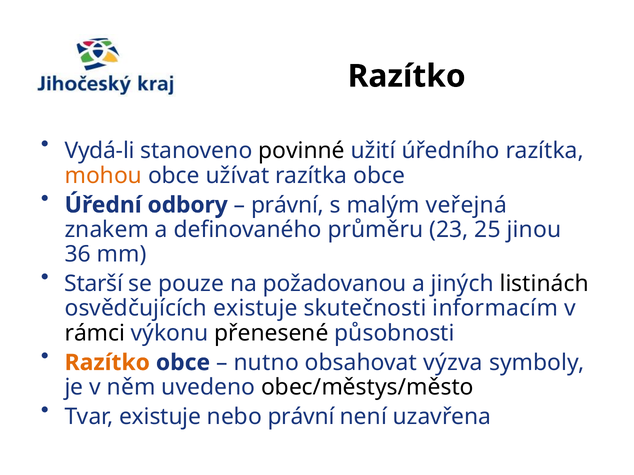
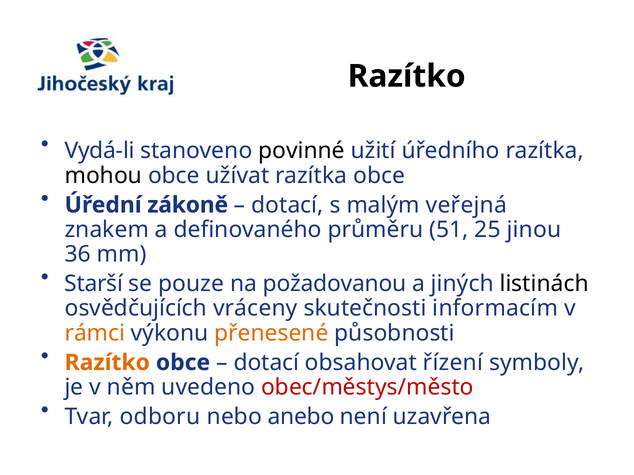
mohou colour: orange -> black (103, 176)
odbory: odbory -> zákoně (188, 205)
právní: právní -> dotací (287, 205)
23: 23 -> 51 (449, 230)
osvědčujících existuje: existuje -> vráceny (255, 309)
rámci colour: black -> orange (95, 333)
přenesené colour: black -> orange (271, 333)
nutno: nutno -> dotací (266, 363)
výzva: výzva -> řízení (453, 363)
obec/městys/město colour: black -> red (367, 388)
Tvar existuje: existuje -> odboru (160, 417)
nebo právní: právní -> anebo (301, 417)
